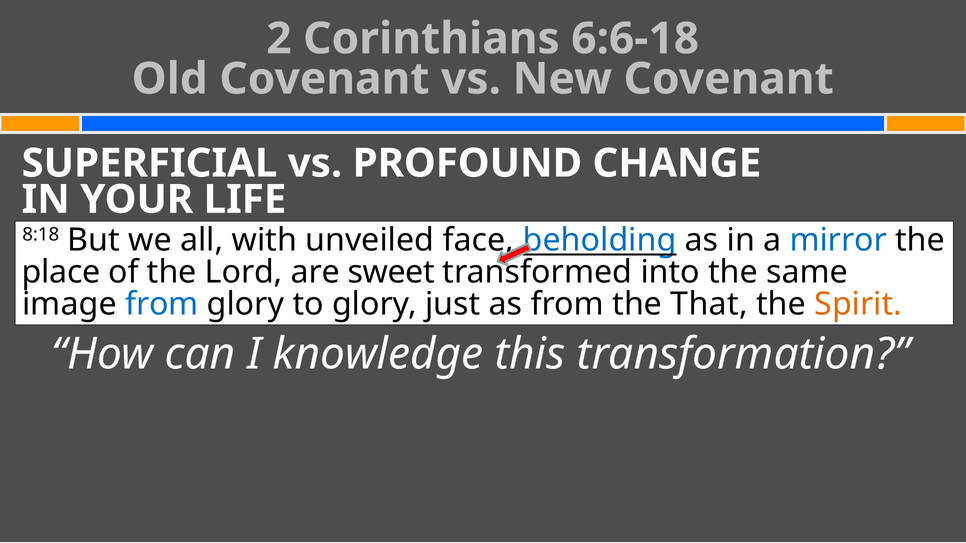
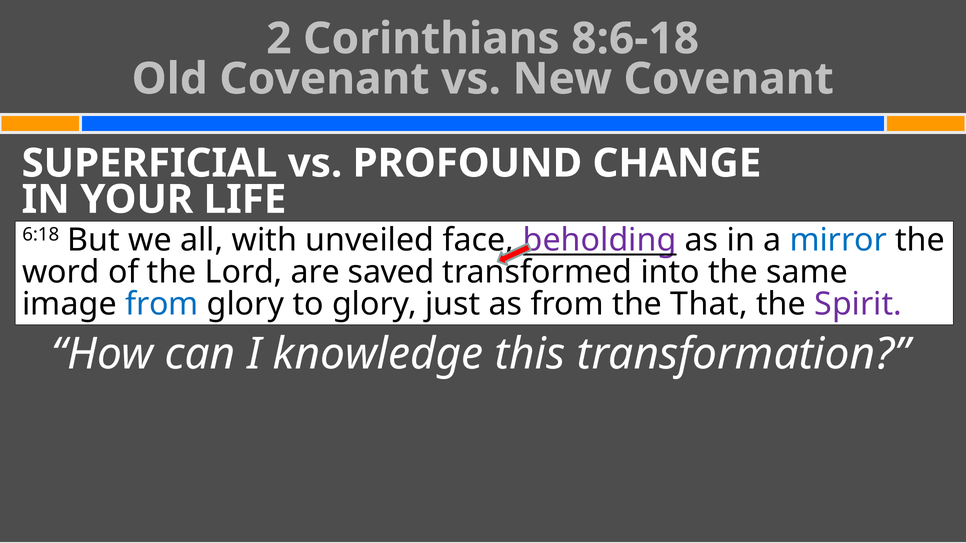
6:6-18: 6:6-18 -> 8:6-18 (635, 39)
8:18: 8:18 -> 6:18 (41, 235)
beholding colour: blue -> purple (600, 240)
place: place -> word (61, 272)
sweet: sweet -> saved (391, 272)
Spirit colour: orange -> purple (858, 304)
